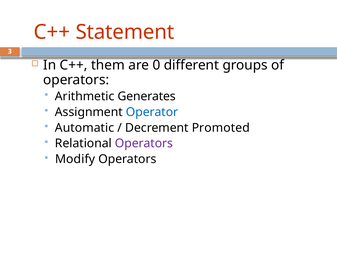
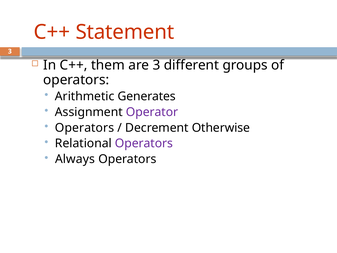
are 0: 0 -> 3 (156, 65)
Operator colour: blue -> purple (152, 112)
Automatic: Automatic -> Operators (85, 128)
Promoted: Promoted -> Otherwise (221, 128)
Modify: Modify -> Always (75, 159)
